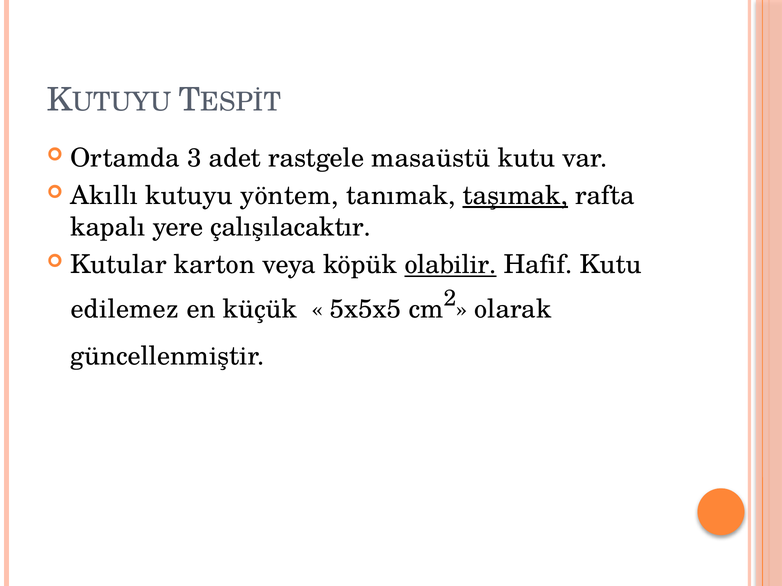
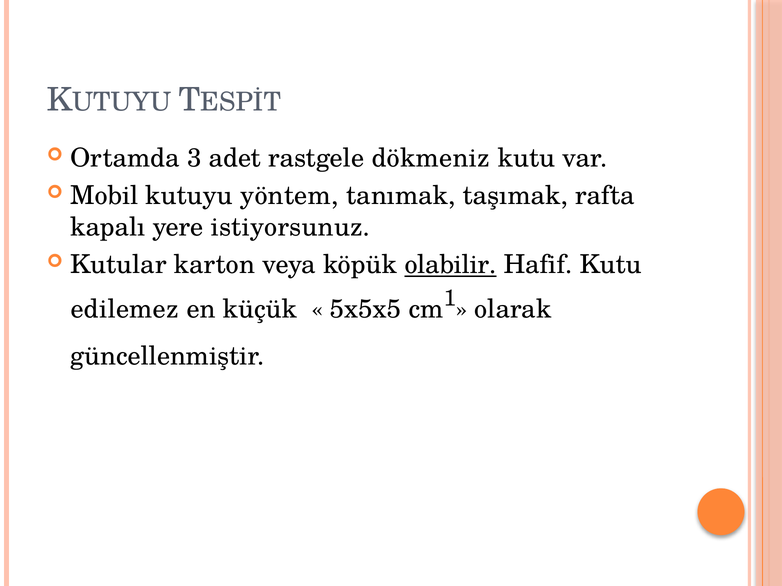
masaüstü: masaüstü -> dökmeniz (431, 158)
Akıllı: Akıllı -> Mobil (104, 196)
taşımak underline: present -> none (515, 196)
çalışılacaktır: çalışılacaktır -> istiyorsunuz (290, 227)
2: 2 -> 1 (450, 299)
